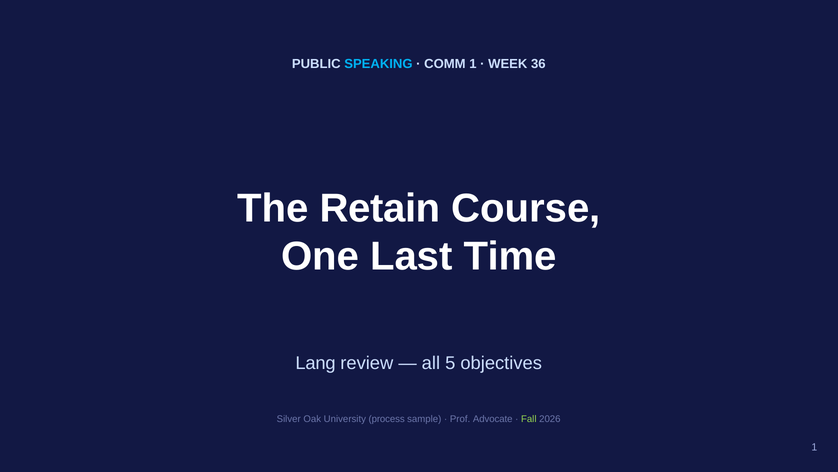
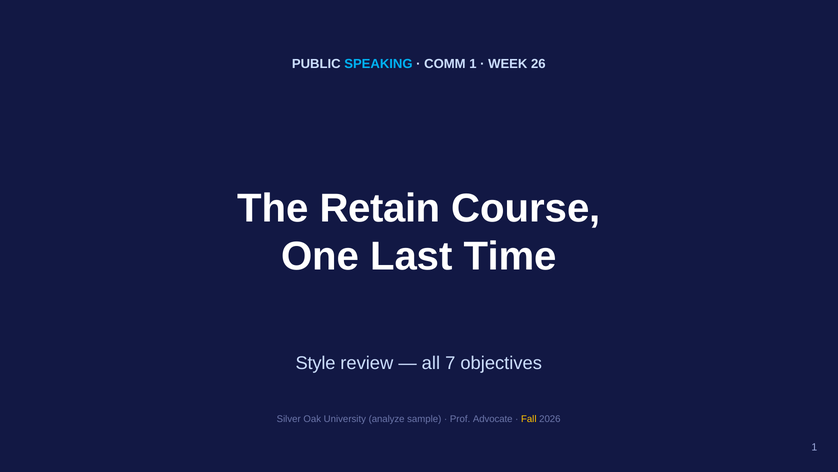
36: 36 -> 26 (538, 64)
Lang: Lang -> Style (316, 363)
5: 5 -> 7 (450, 363)
process: process -> analyze (387, 419)
Fall colour: light green -> yellow (529, 419)
